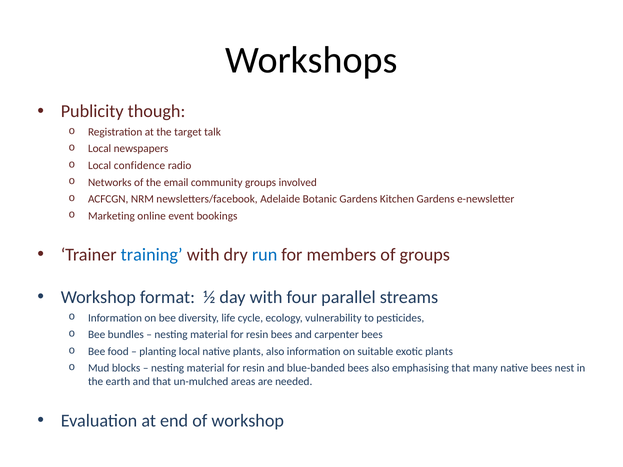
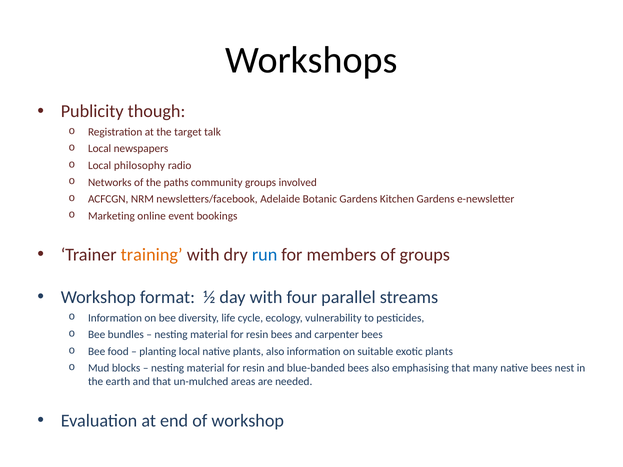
confidence: confidence -> philosophy (139, 166)
email: email -> paths (176, 182)
training colour: blue -> orange (152, 255)
